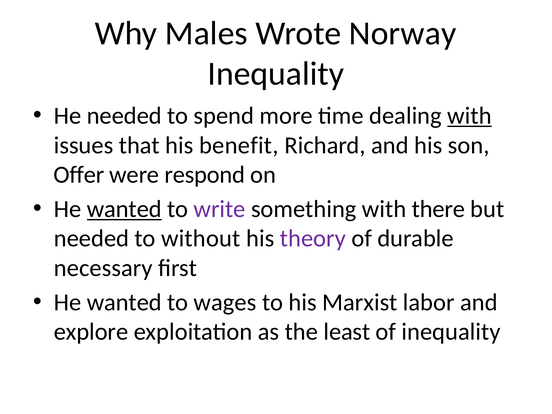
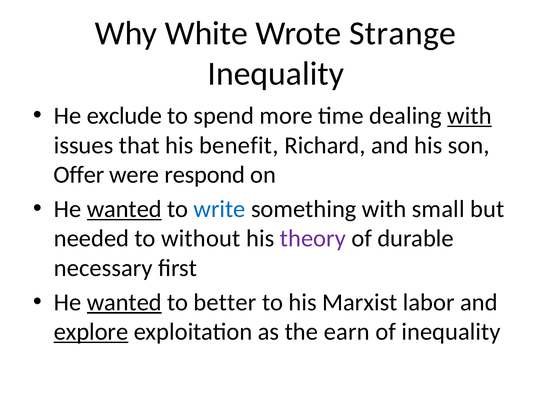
Males: Males -> White (206, 33)
Norway: Norway -> Strange (403, 33)
He needed: needed -> exclude (124, 116)
write colour: purple -> blue (220, 209)
there: there -> small (438, 209)
wanted underline: none -> present (124, 302)
wages: wages -> better (225, 302)
explore underline: none -> present (91, 332)
least: least -> earn (347, 332)
